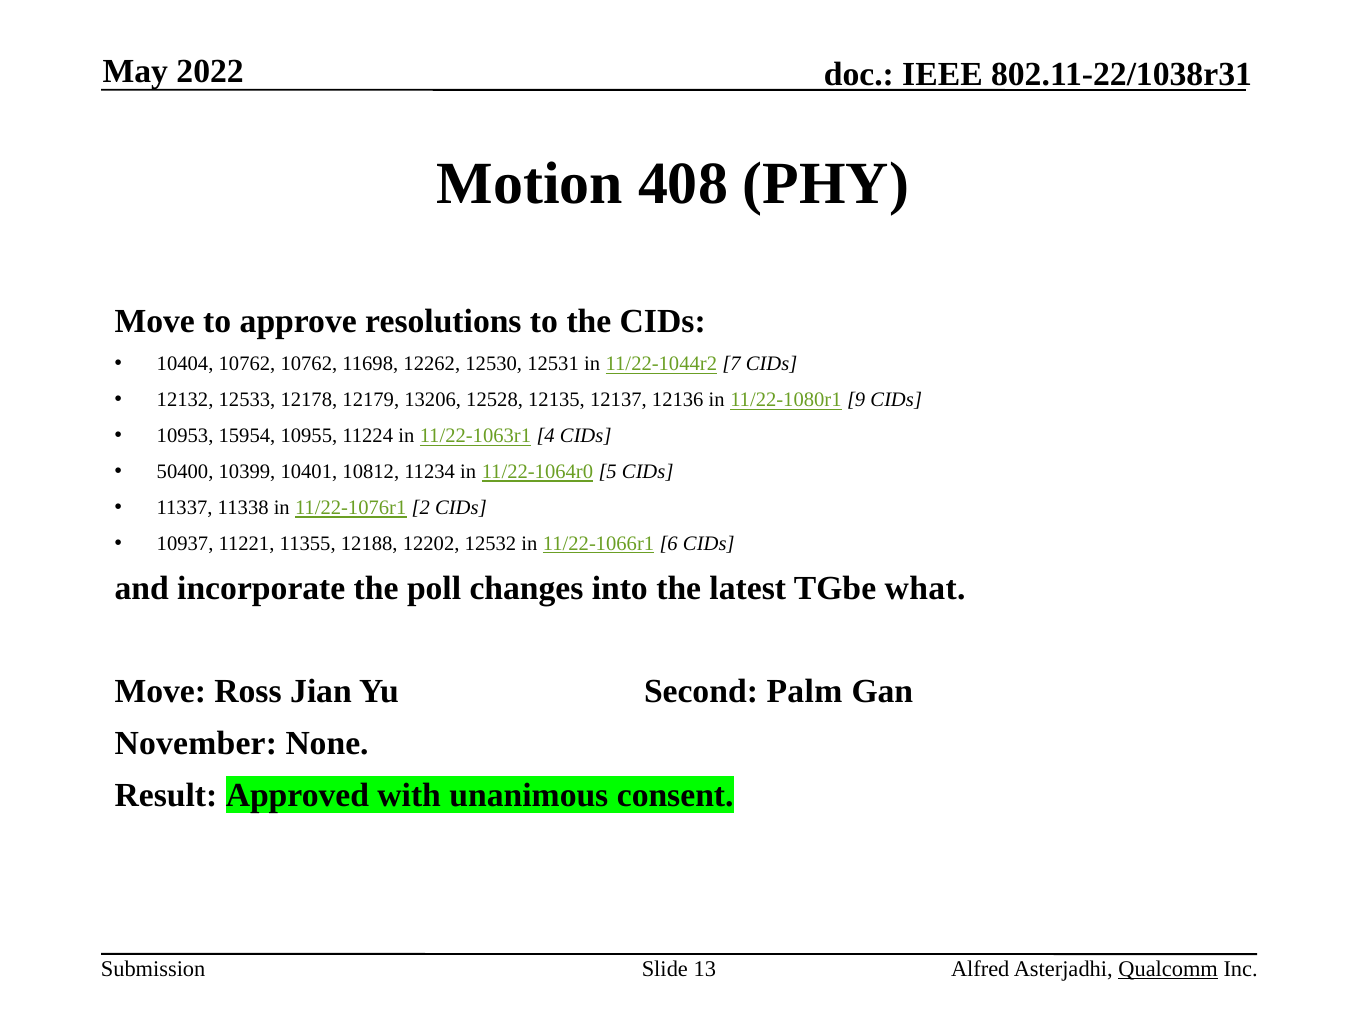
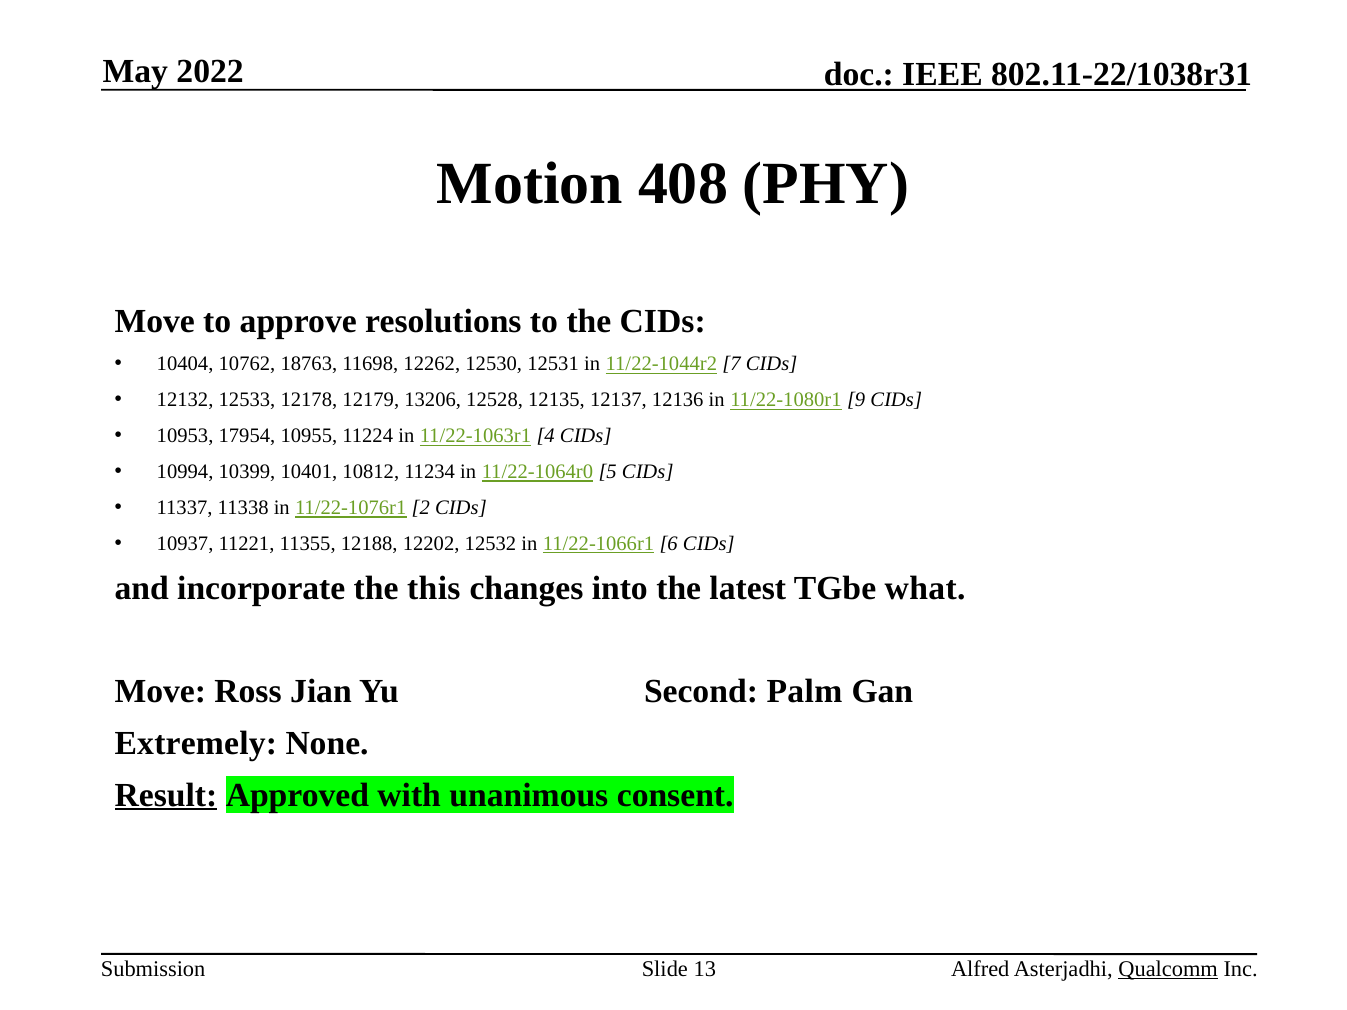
10762 10762: 10762 -> 18763 (309, 364)
15954: 15954 -> 17954 (247, 436)
50400: 50400 -> 10994 (185, 472)
poll: poll -> this (434, 589)
November: November -> Extremely (196, 744)
Result underline: none -> present (166, 795)
